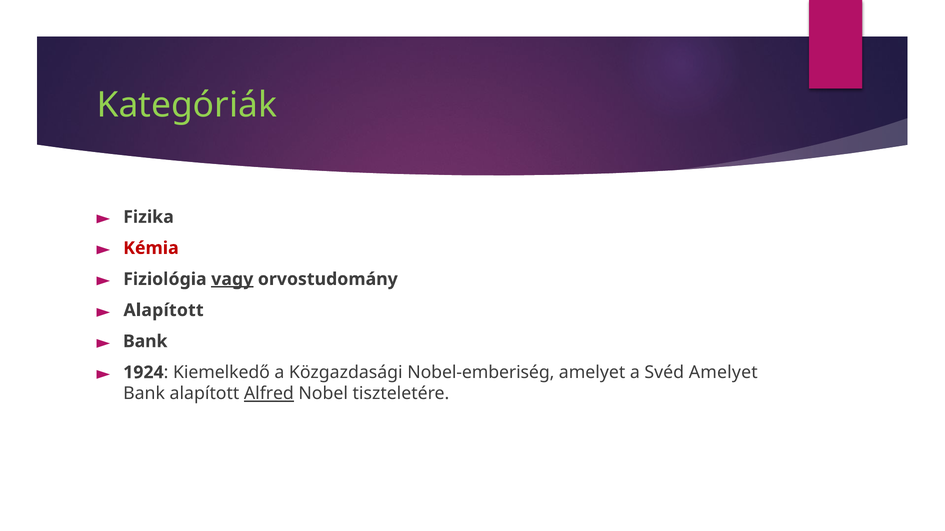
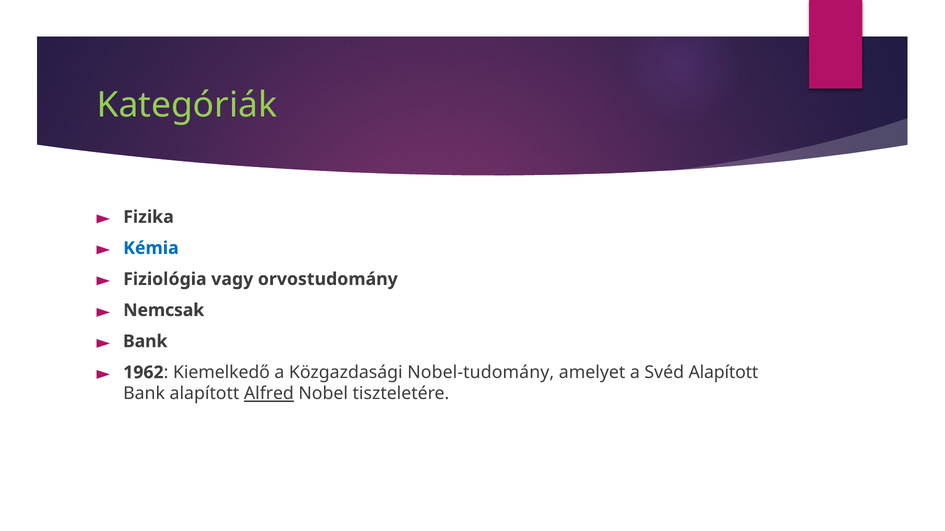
Kémia colour: red -> blue (151, 248)
vagy underline: present -> none (232, 279)
Alapított: Alapított -> Nemcsak (164, 311)
1924: 1924 -> 1962 (143, 373)
Nobel-emberiség: Nobel-emberiség -> Nobel-tudomány (481, 373)
Svéd Amelyet: Amelyet -> Alapított (723, 373)
